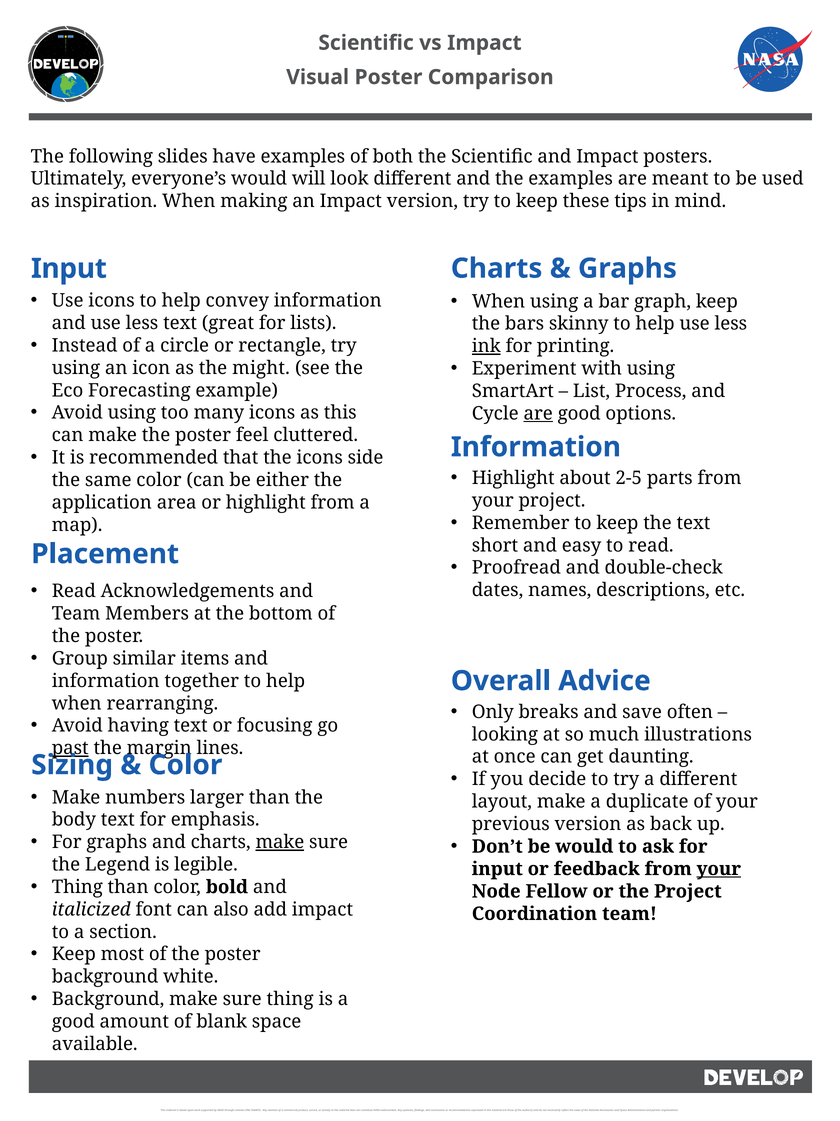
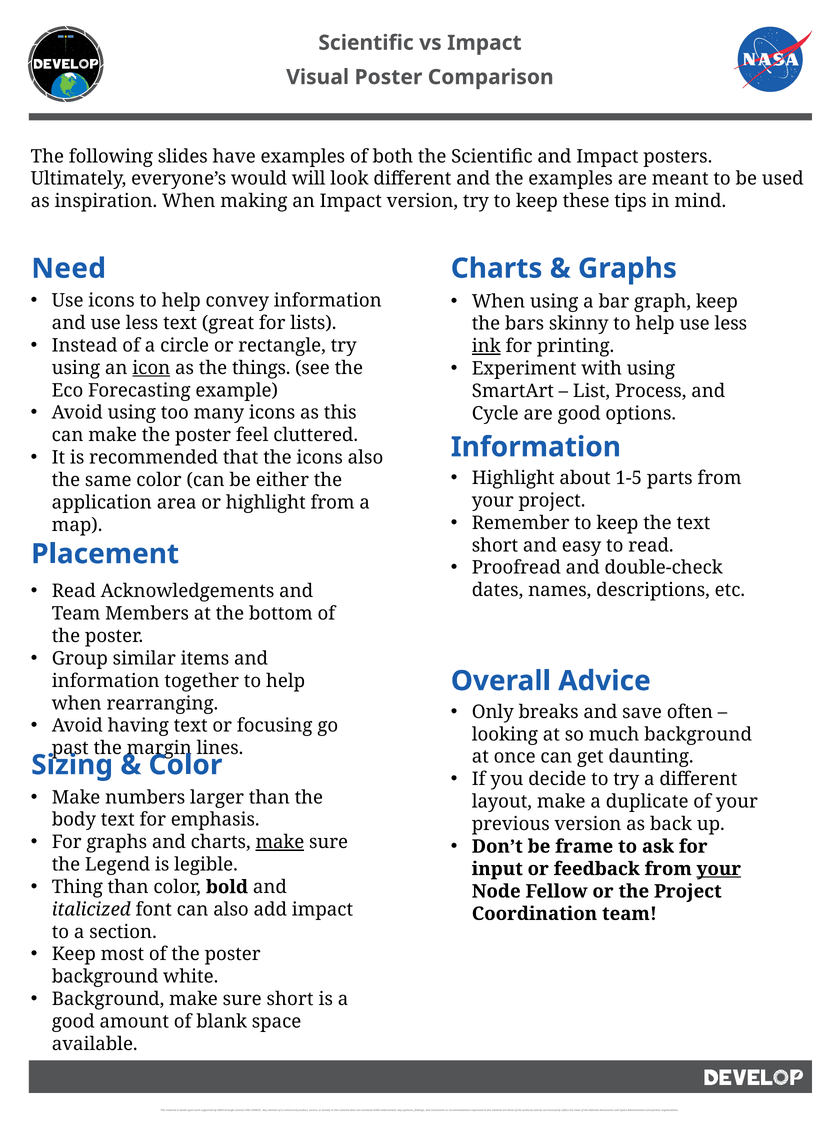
Input: Input -> Need (69, 268)
icon underline: none -> present (151, 368)
might: might -> things (261, 368)
are underline: present -> none (538, 413)
icons side: side -> also (365, 457)
2-5: 2-5 -> 1-5 (629, 478)
much illustrations: illustrations -> background (698, 734)
past underline: present -> none (70, 748)
be would: would -> frame (584, 846)
sure thing: thing -> short (290, 998)
